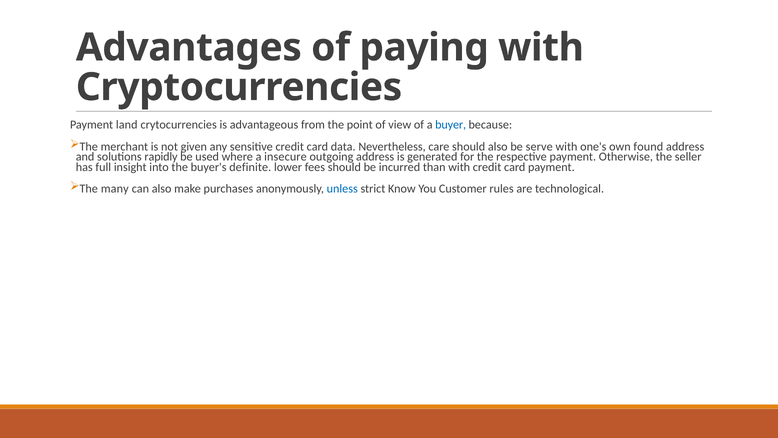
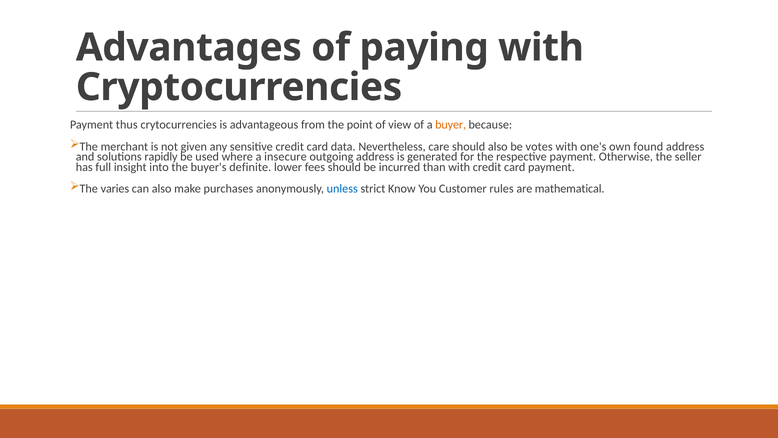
land: land -> thus (127, 125)
buyer colour: blue -> orange (451, 125)
serve: serve -> votes (539, 146)
many: many -> varies (115, 188)
technological: technological -> mathematical (570, 188)
